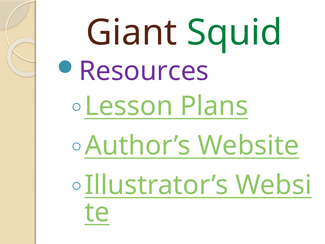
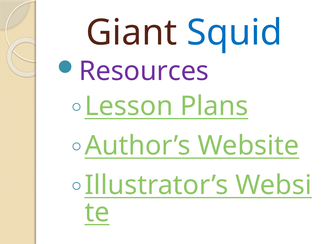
Squid colour: green -> blue (234, 33)
